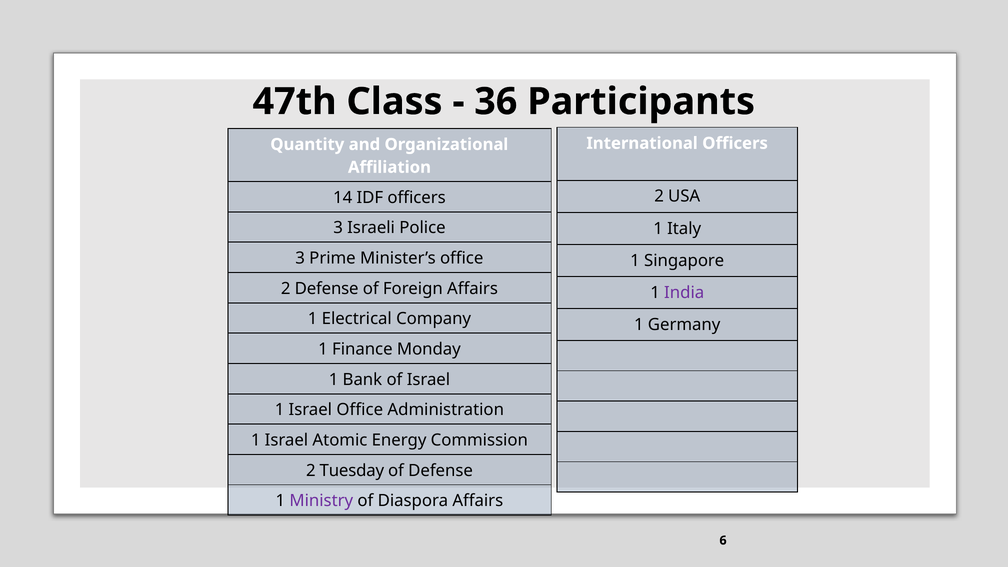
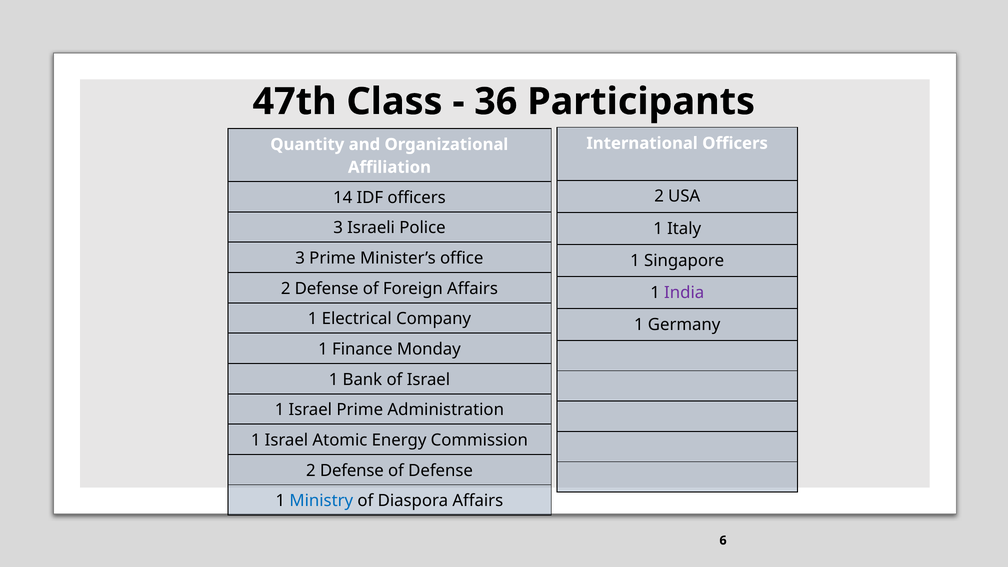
Israel Office: Office -> Prime (360, 410)
Tuesday: Tuesday -> Defense (352, 471)
Ministry colour: purple -> blue (321, 501)
